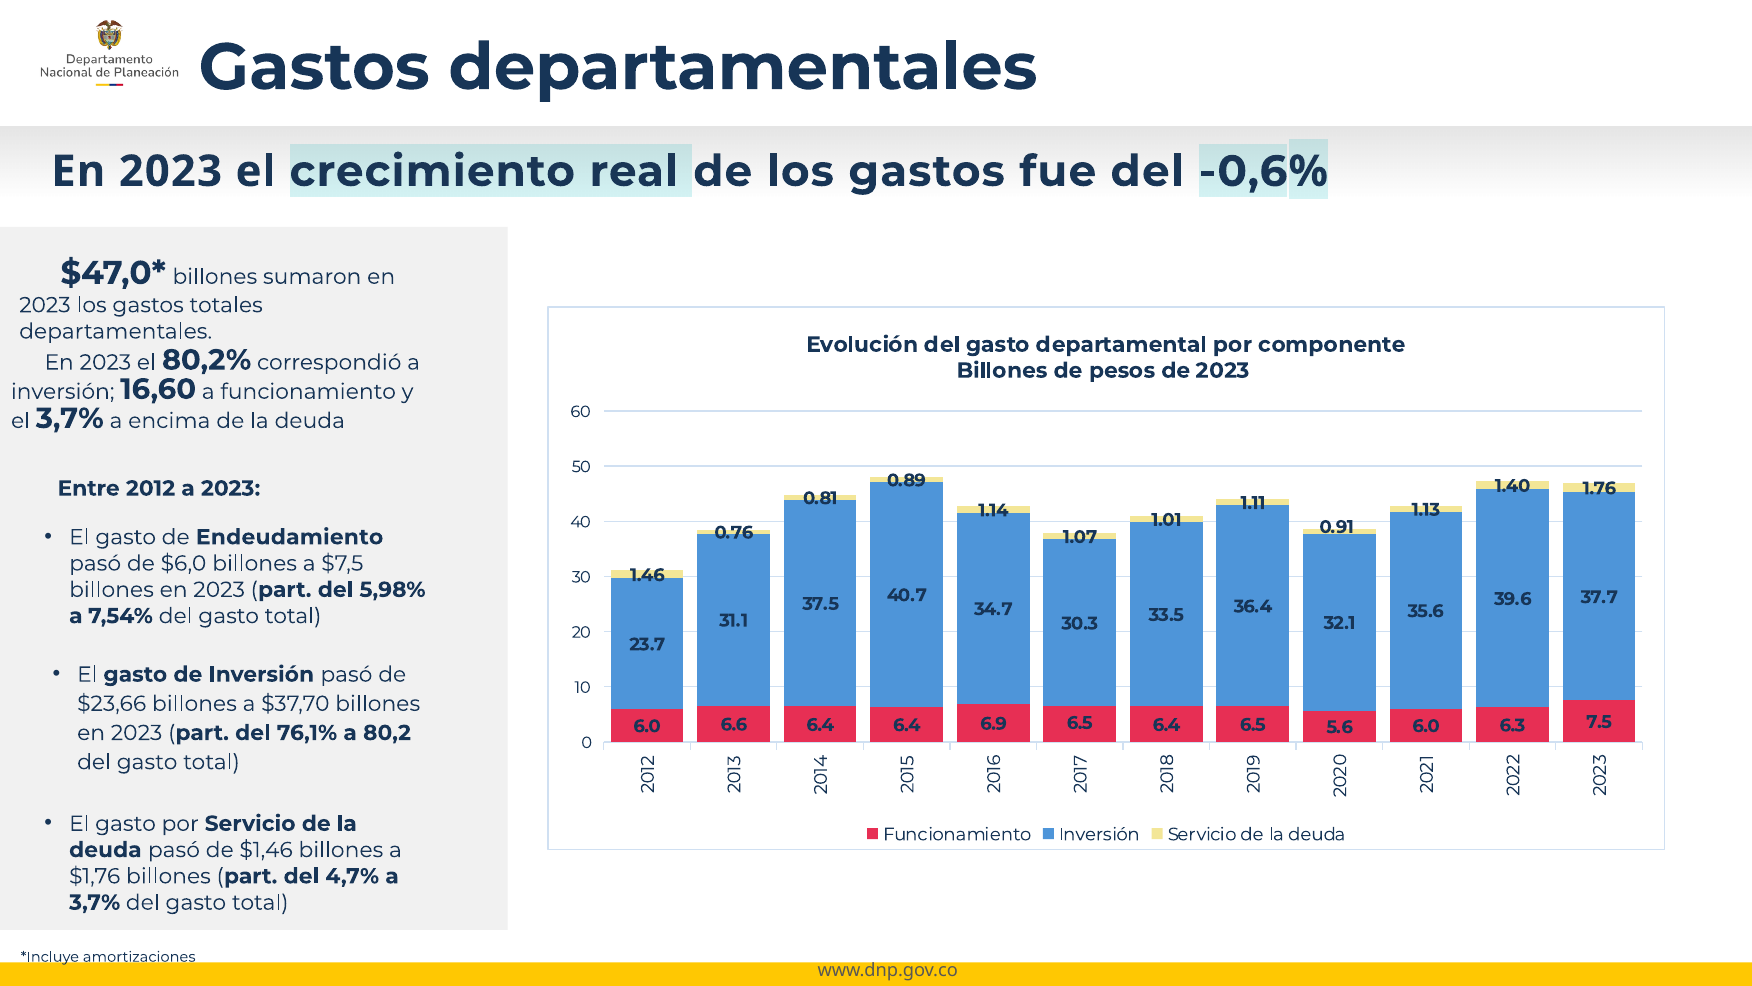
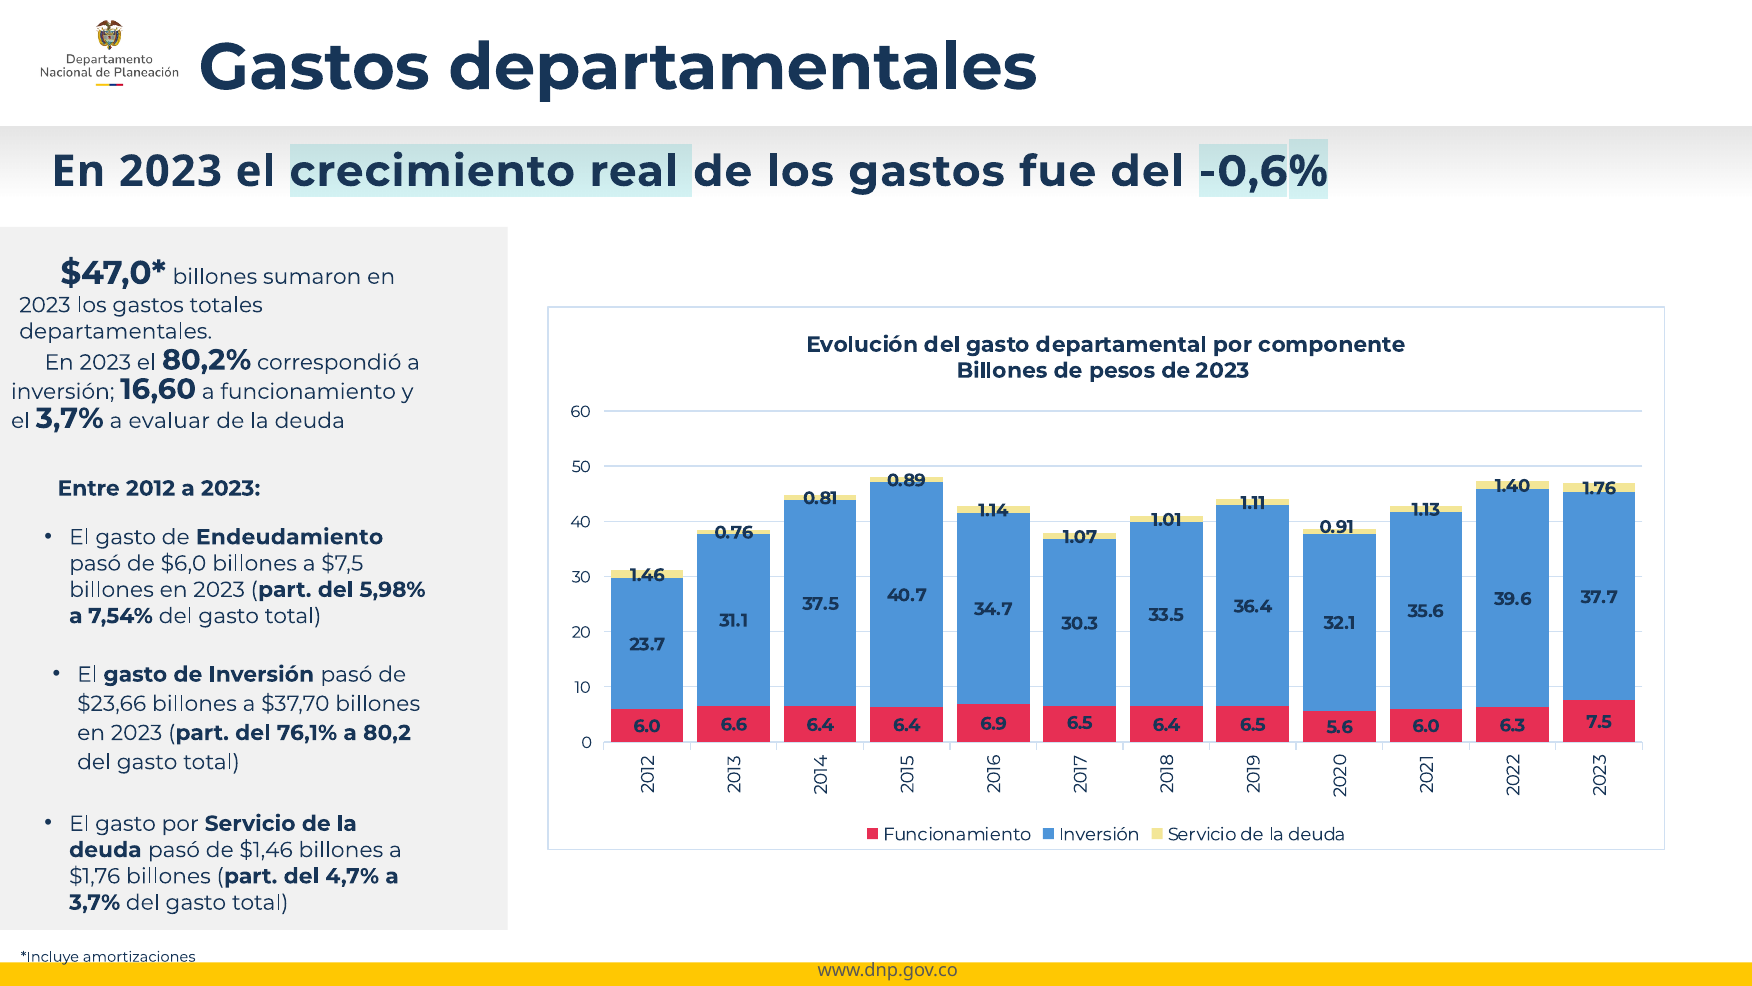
encima: encima -> evaluar (169, 421)
